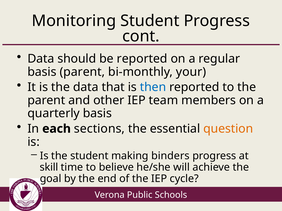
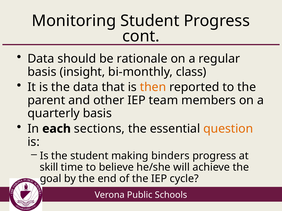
be reported: reported -> rationale (142, 59)
basis parent: parent -> insight (82, 72)
your: your -> class (191, 72)
then colour: blue -> orange (153, 87)
